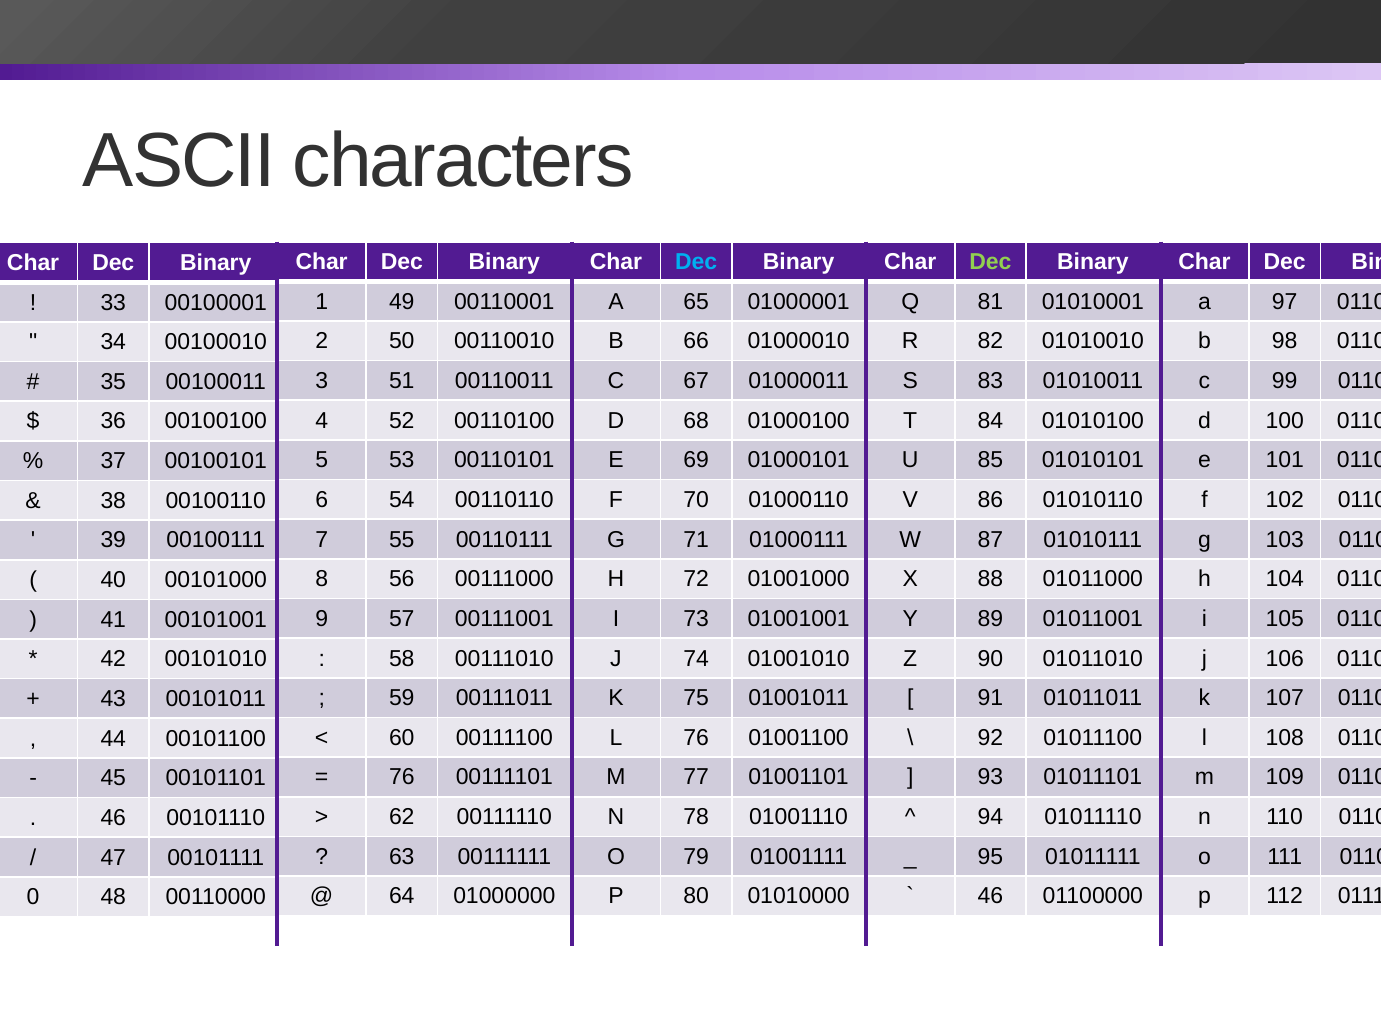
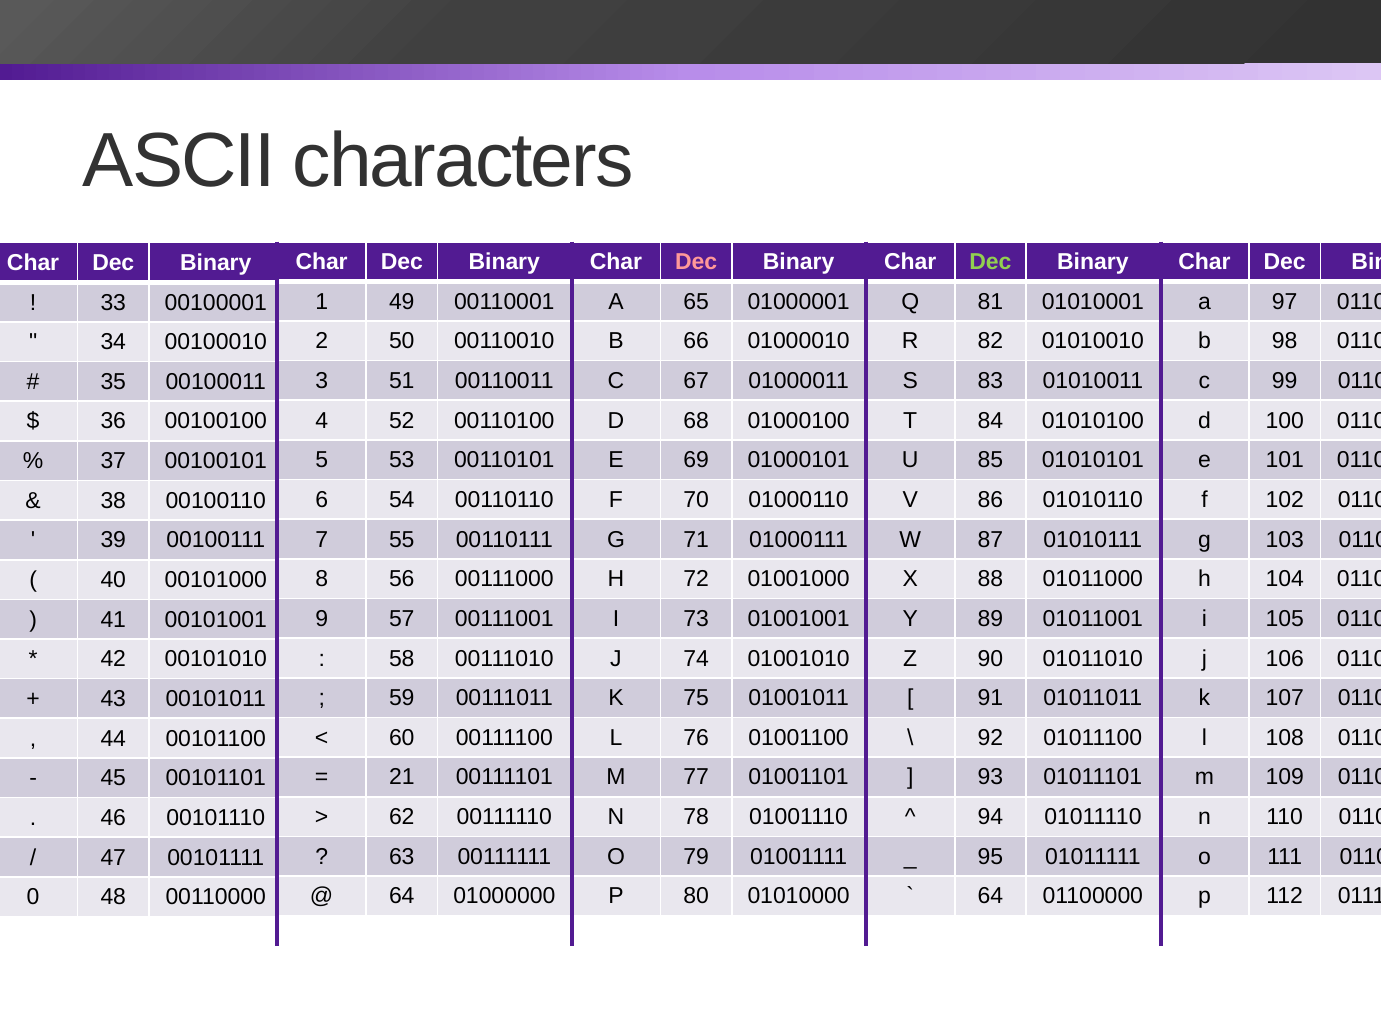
Dec colour: light blue -> pink (696, 262)
76: 76 -> 21 (402, 777)
46: 46 -> 64 (990, 896)
